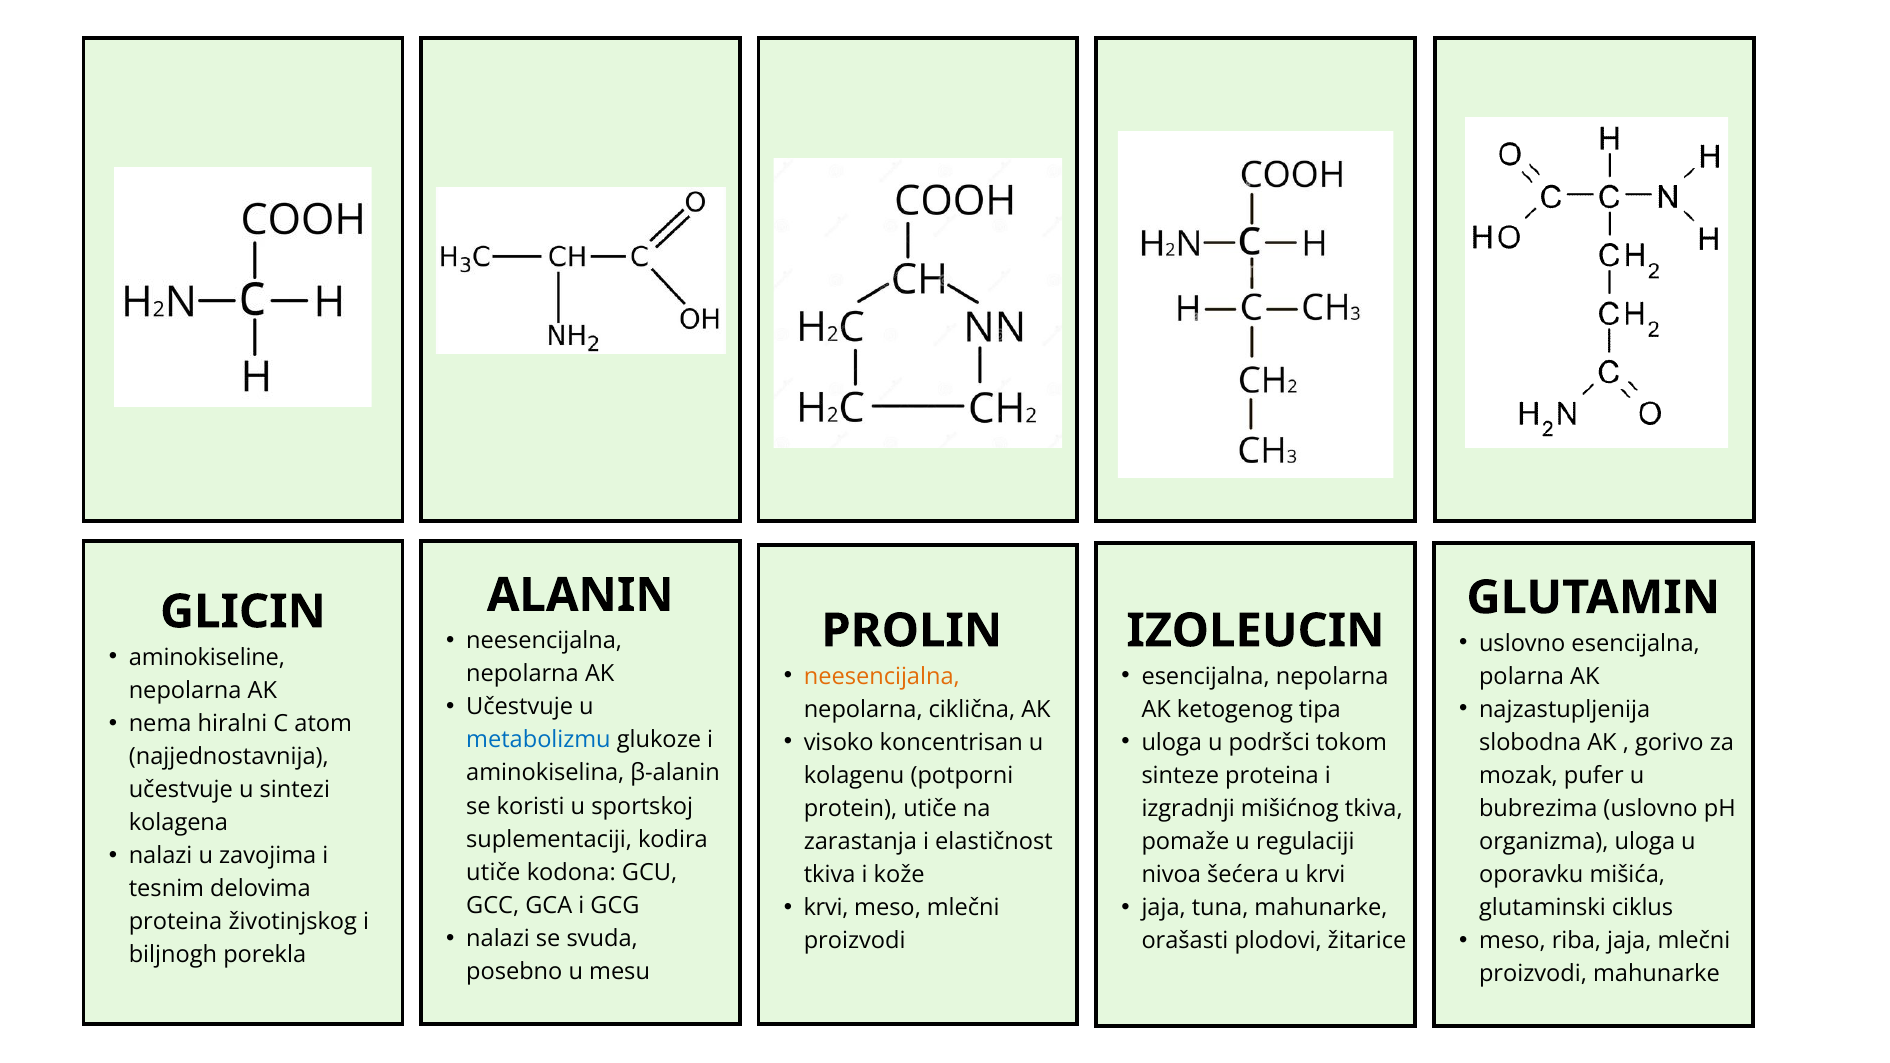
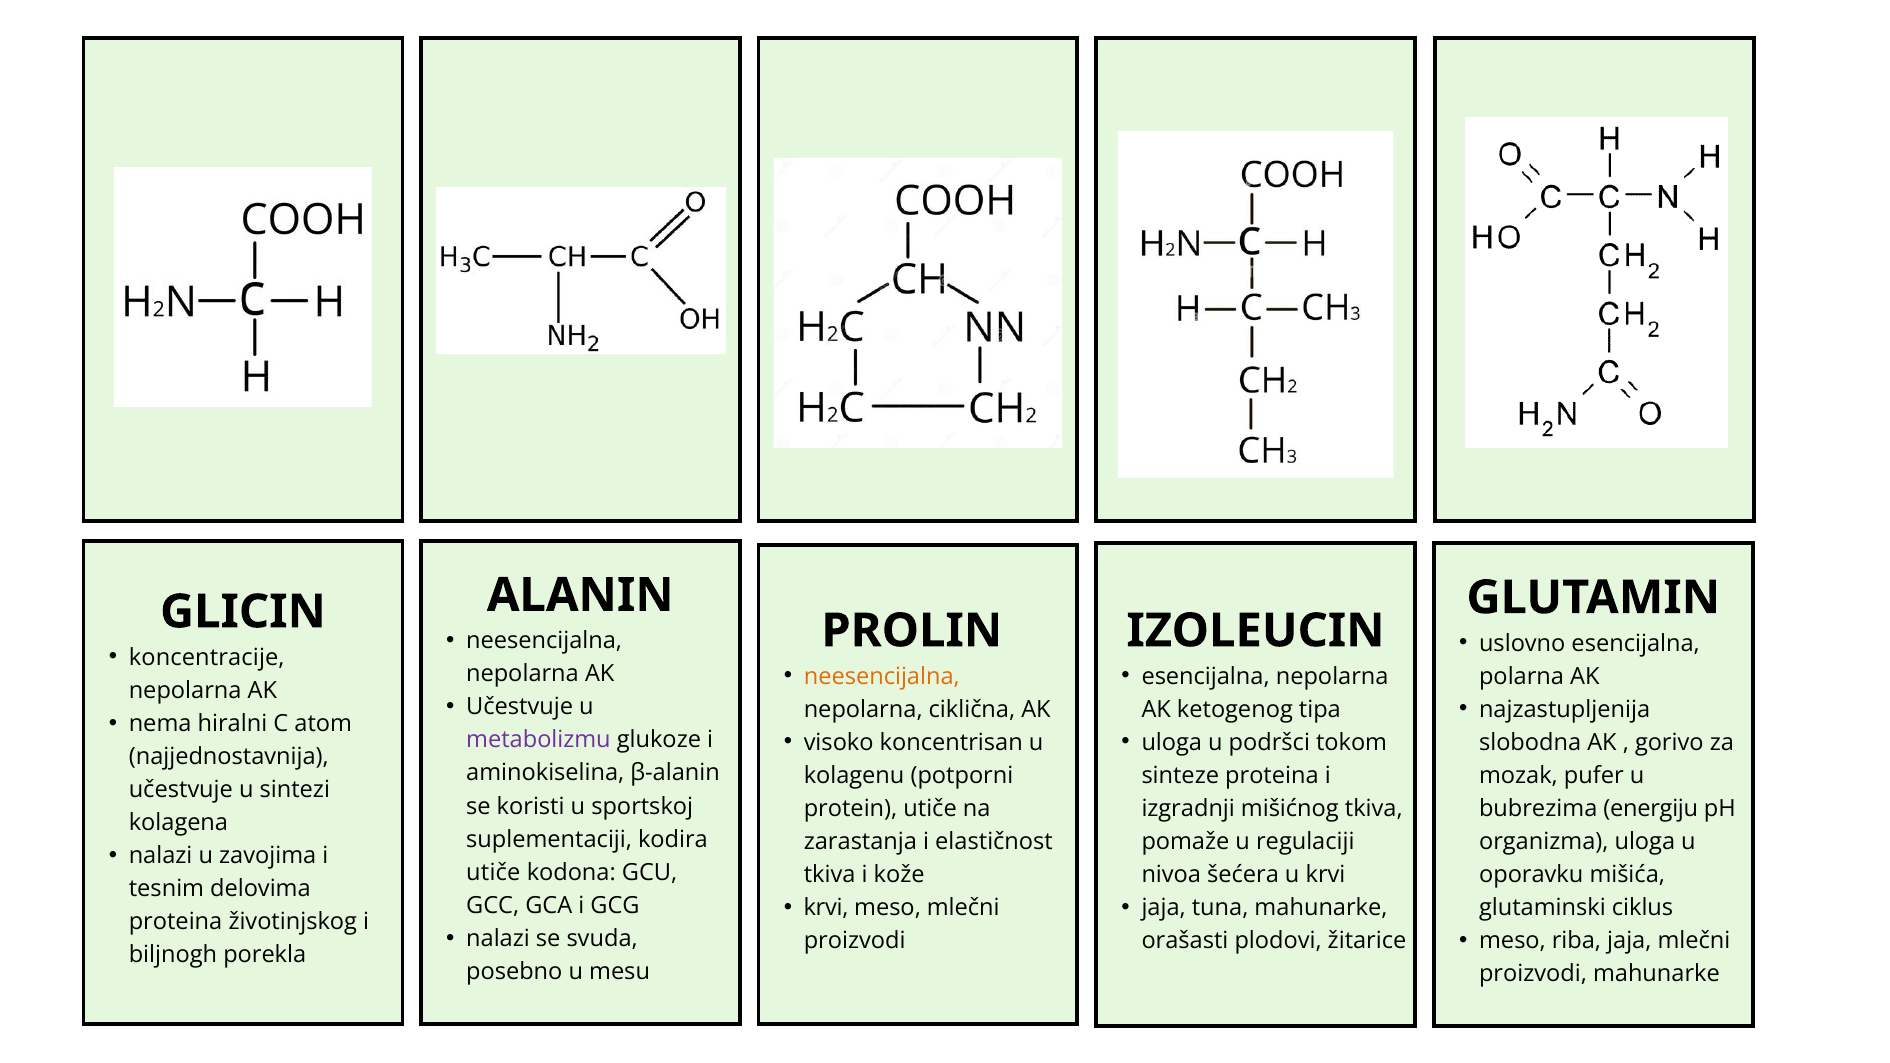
aminokiseline: aminokiseline -> koncentracije (207, 657)
metabolizmu colour: blue -> purple (538, 740)
bubrezima uslovno: uslovno -> energiju (1651, 809)
